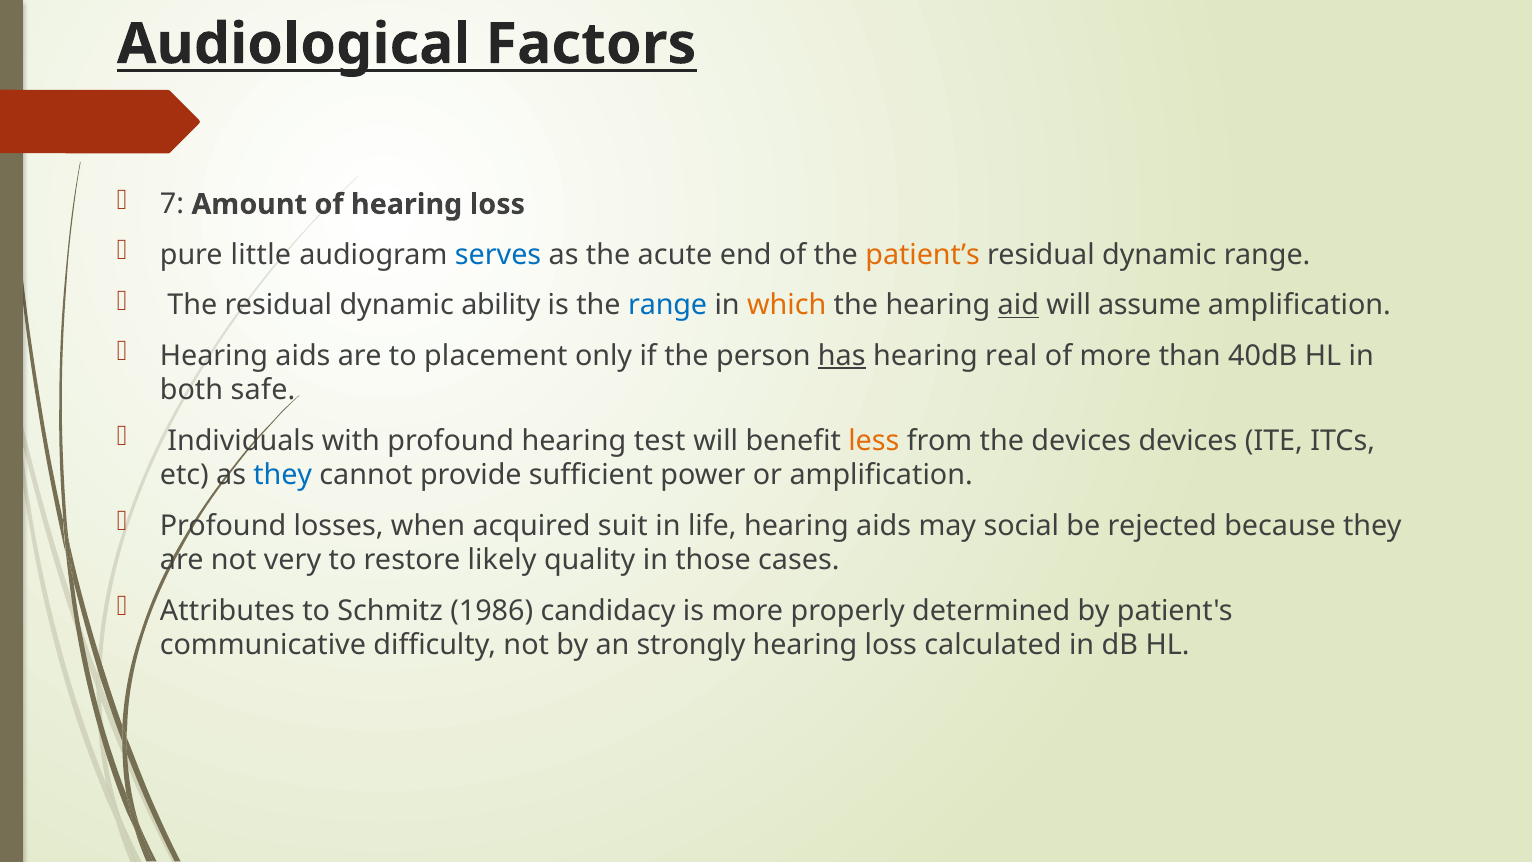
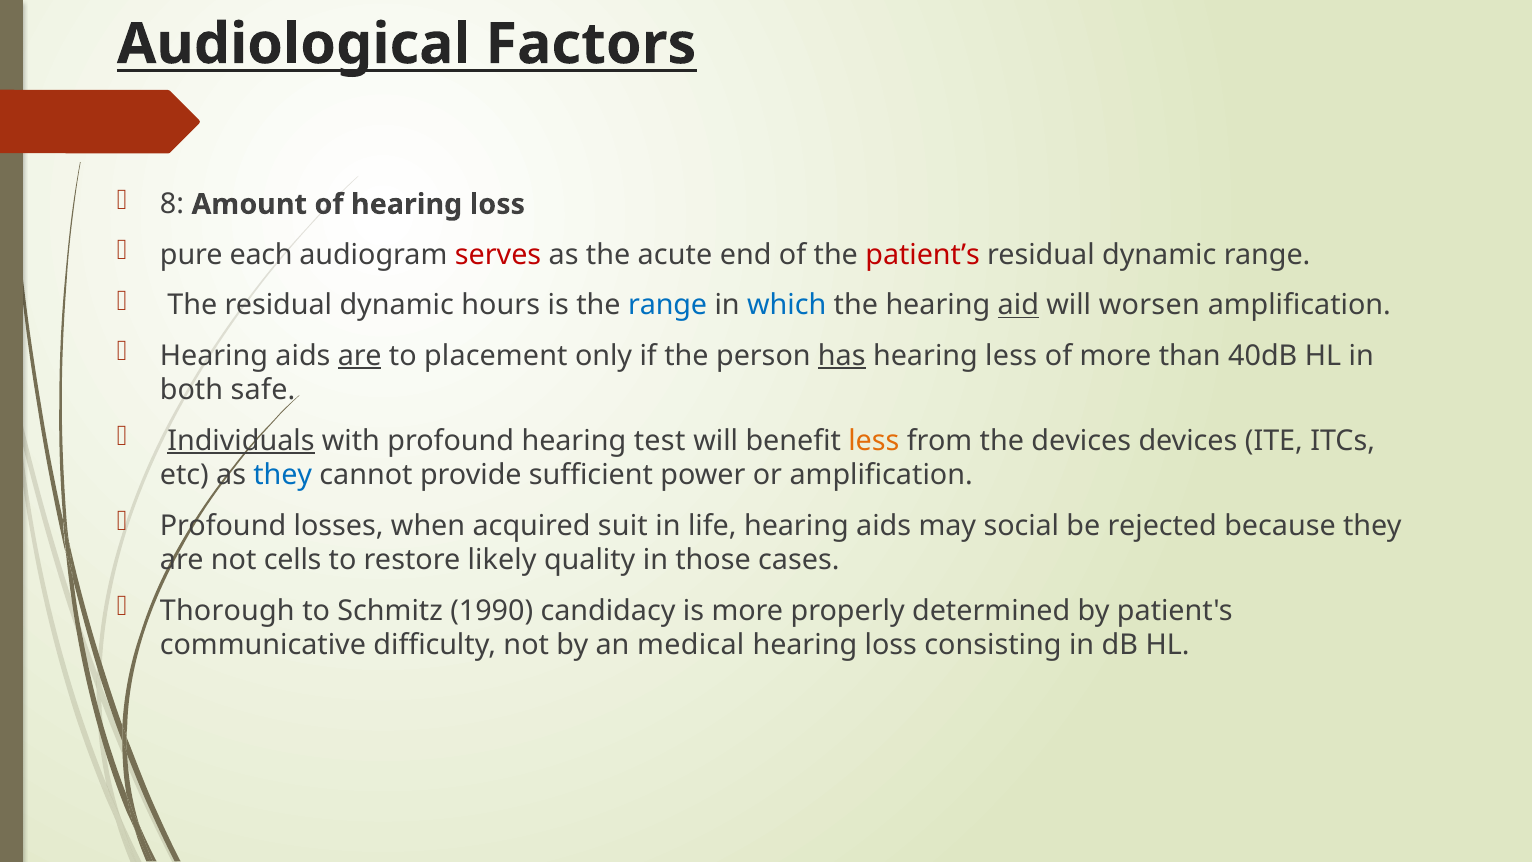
7: 7 -> 8 (172, 204)
little: little -> each (261, 255)
serves colour: blue -> red (498, 255)
patient’s colour: orange -> red (923, 255)
ability: ability -> hours (501, 305)
which colour: orange -> blue (787, 305)
assume: assume -> worsen (1149, 305)
are underline: none -> present (360, 356)
hearing real: real -> less (1011, 356)
Individuals underline: none -> present (241, 441)
very: very -> cells (293, 560)
Attributes: Attributes -> Thorough (227, 610)
1986: 1986 -> 1990 (492, 610)
strongly: strongly -> medical (691, 645)
calculated: calculated -> consisting (993, 645)
